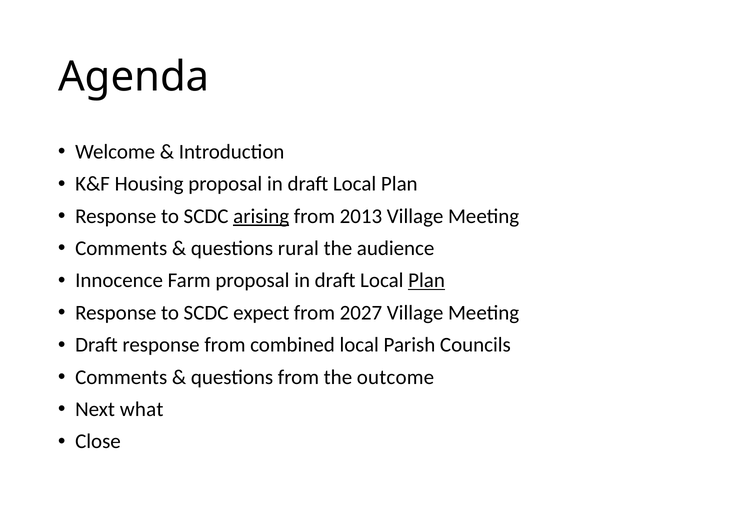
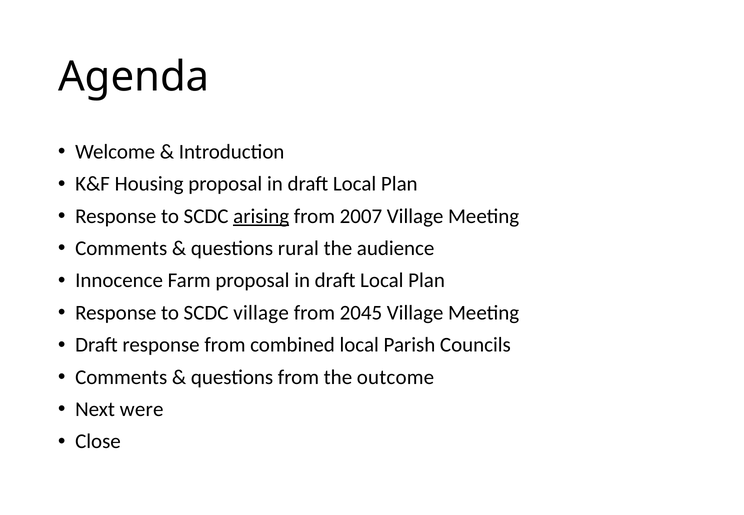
2013: 2013 -> 2007 (361, 216)
Plan underline: present -> none (427, 281)
SCDC expect: expect -> village (261, 313)
2027: 2027 -> 2045 (361, 313)
what: what -> were (142, 409)
